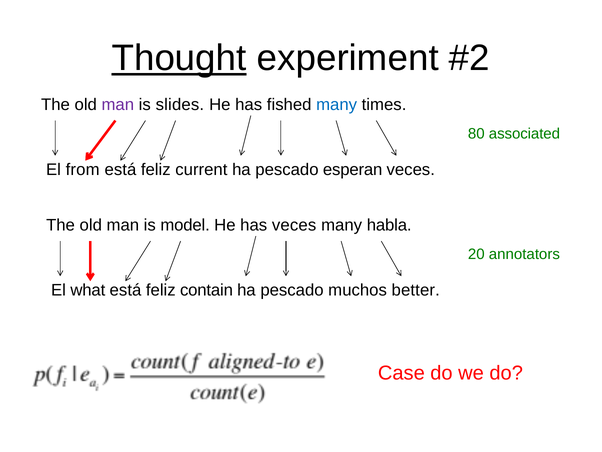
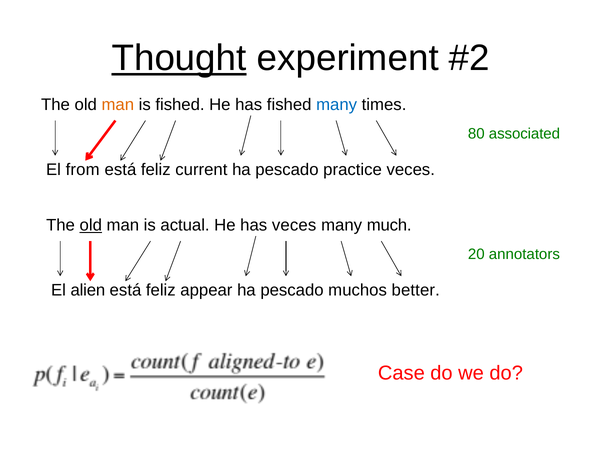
man colour: purple -> orange (118, 105)
is slides: slides -> fished (180, 105)
esperan: esperan -> practice (353, 170)
old underline: none -> present (91, 225)
model: model -> actual (185, 225)
habla: habla -> much (389, 225)
what: what -> alien (88, 290)
contain: contain -> appear (206, 290)
